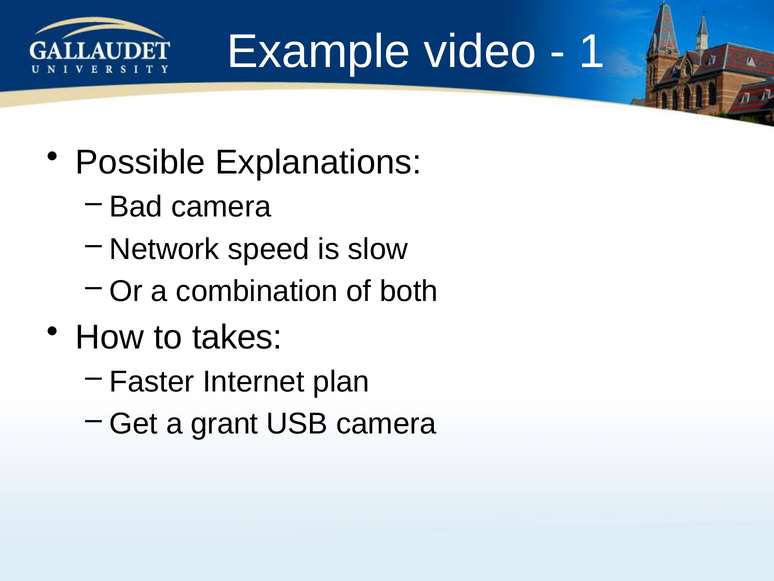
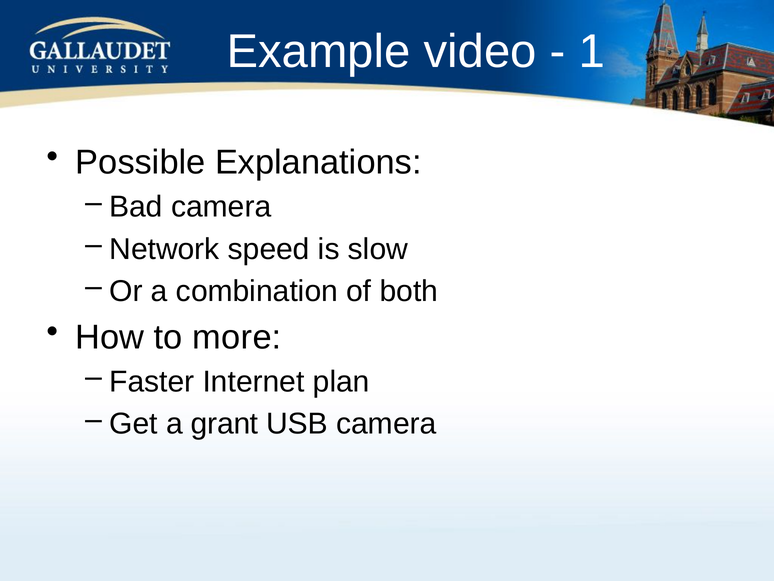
takes: takes -> more (237, 337)
